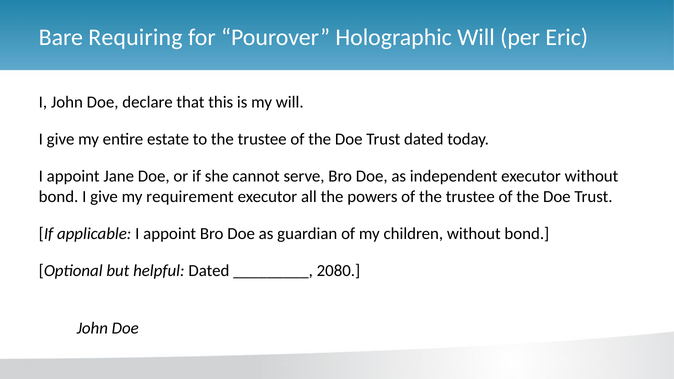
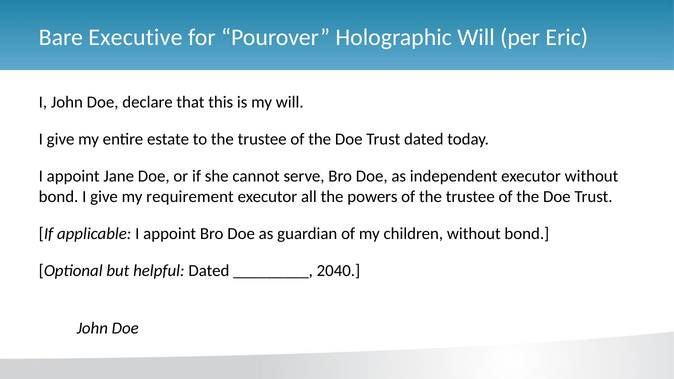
Requiring: Requiring -> Executive (135, 37)
2080: 2080 -> 2040 (338, 271)
